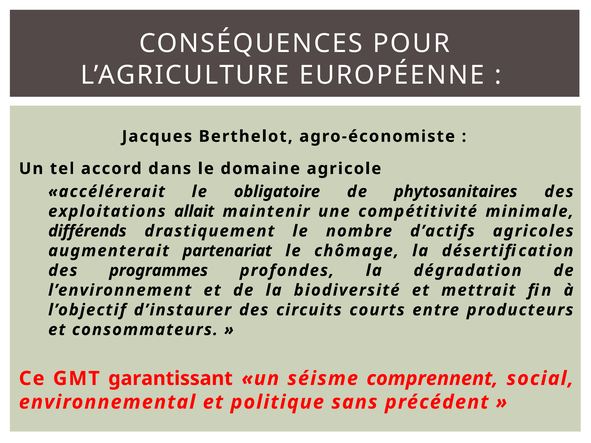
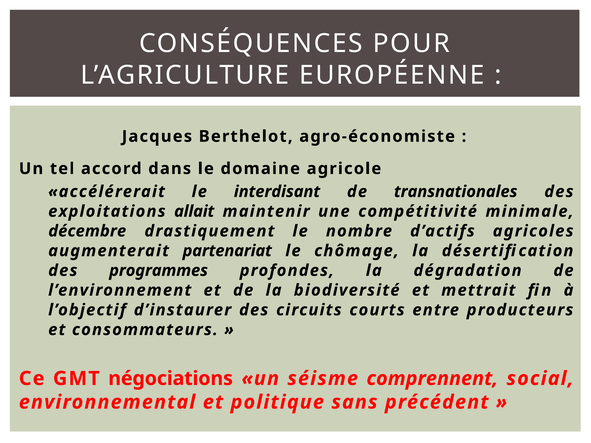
obligatoire: obligatoire -> interdisant (277, 192)
phytosanitaires: phytosanitaires -> transnationales (456, 192)
différends: différends -> décembre (87, 231)
garantissant: garantissant -> négociations (171, 379)
